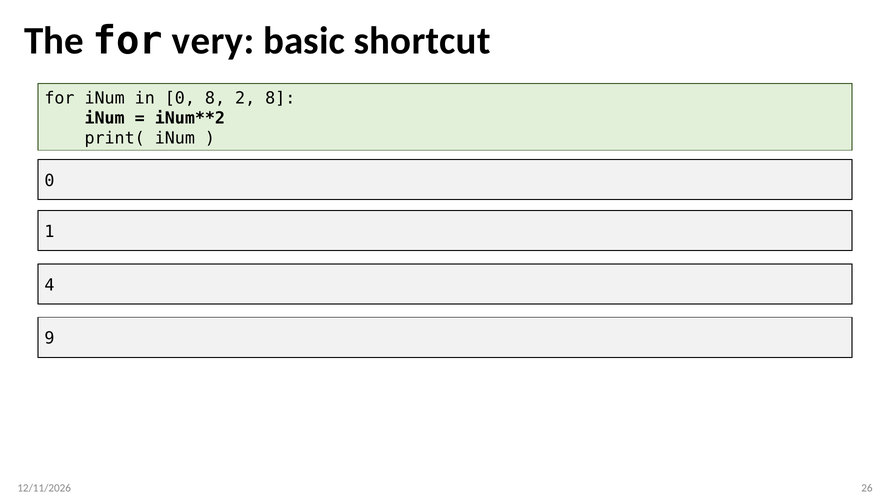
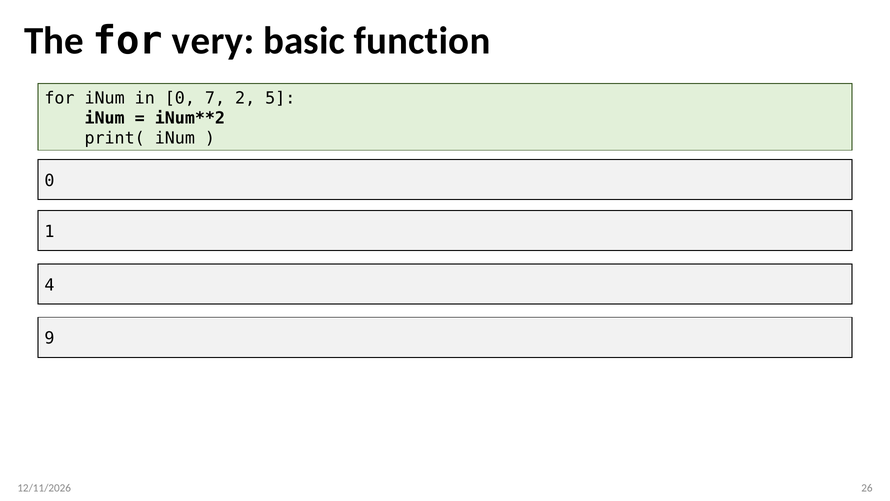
shortcut: shortcut -> function (422, 41)
0 8: 8 -> 7 (215, 98)
2 8: 8 -> 5 (280, 98)
